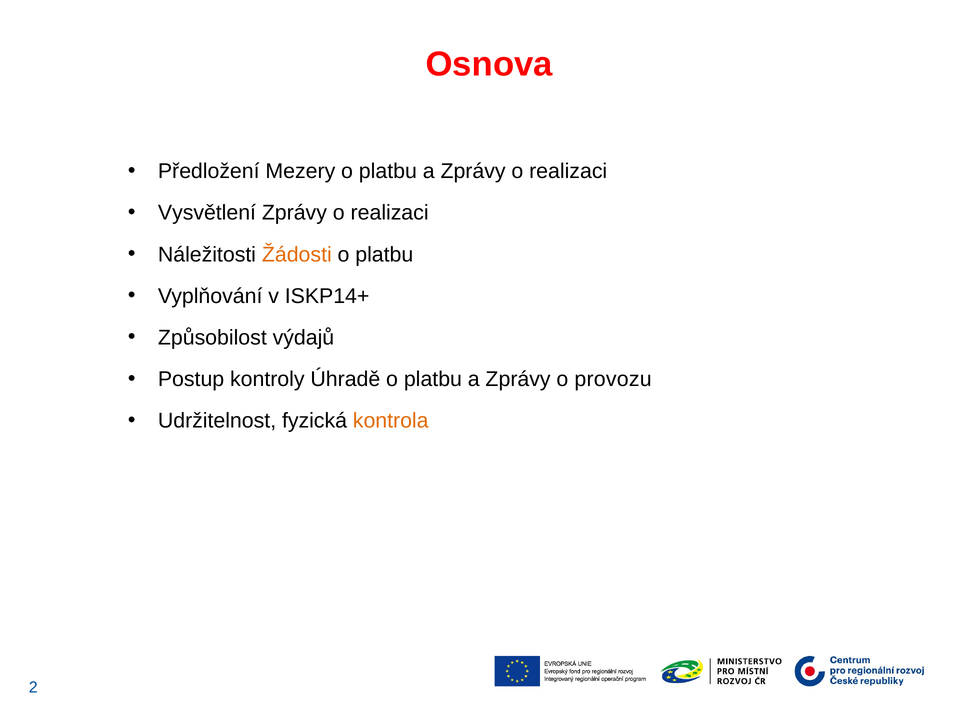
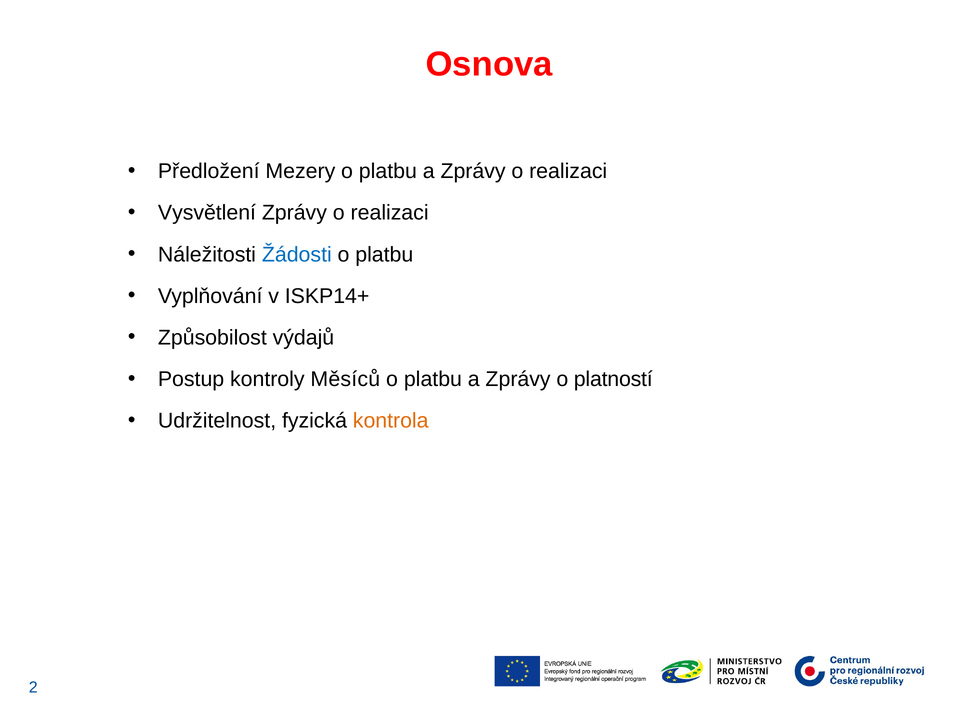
Žádosti colour: orange -> blue (297, 255)
Úhradě: Úhradě -> Měsíců (345, 380)
provozu: provozu -> platností (613, 380)
